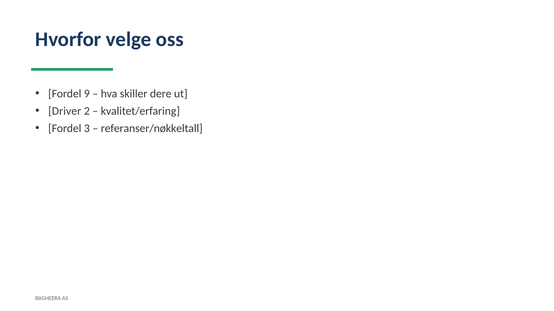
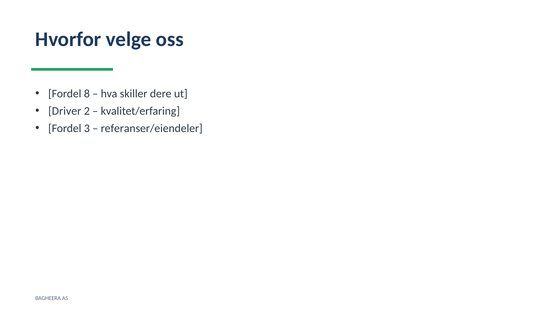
9: 9 -> 8 (87, 94)
referanser/nøkkeltall: referanser/nøkkeltall -> referanser/eiendeler (152, 128)
